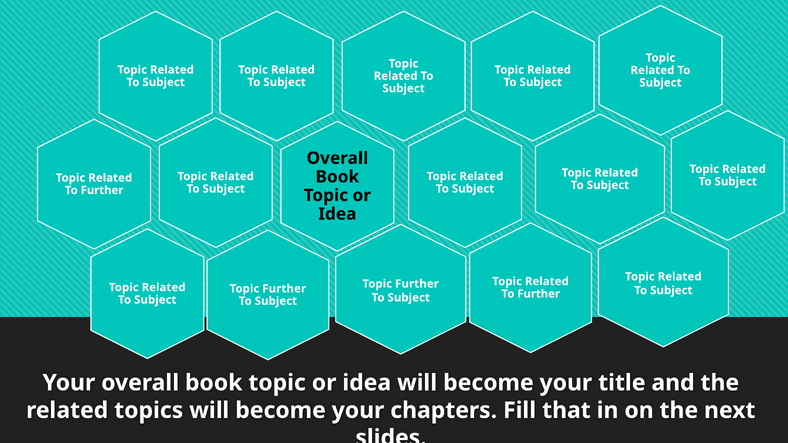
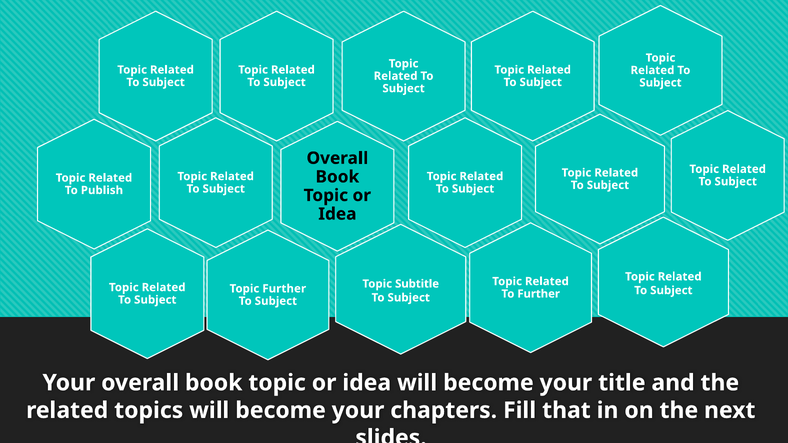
Further: Further -> Publish (102, 190)
Further: Further -> Subtitle (417, 284)
